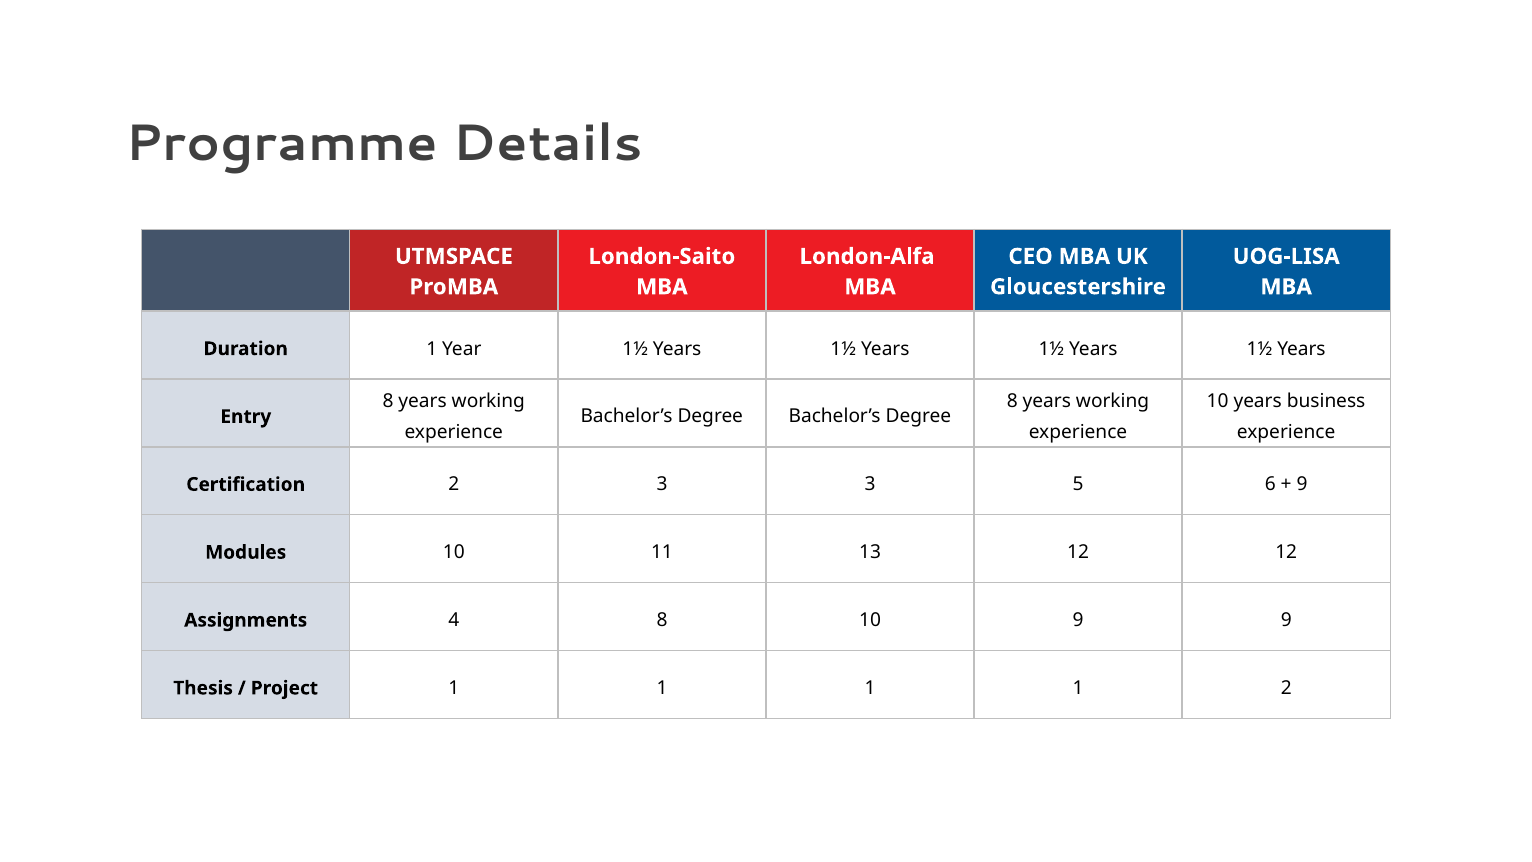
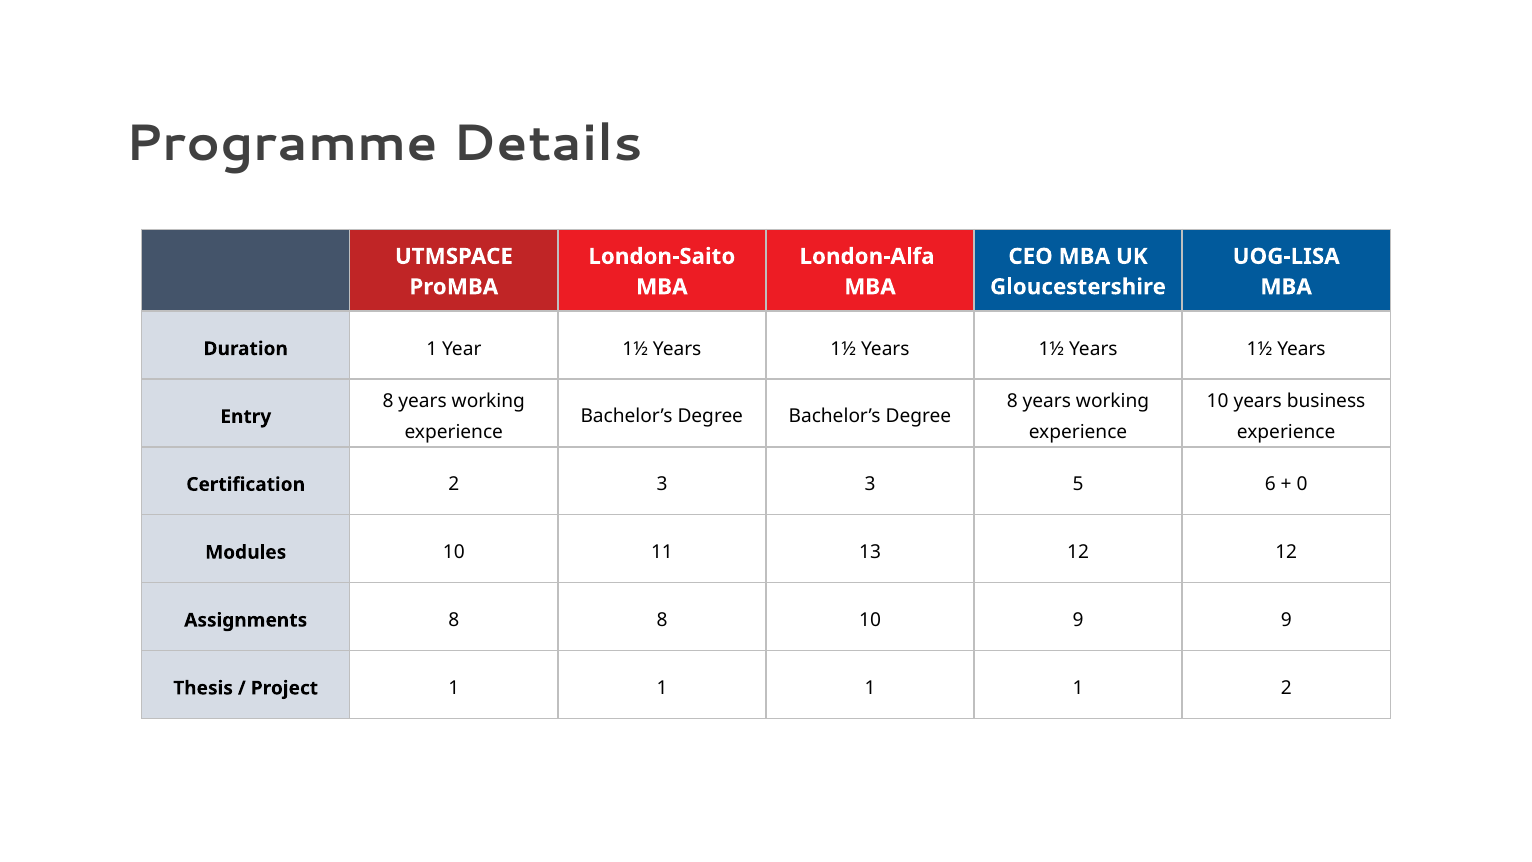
9: 9 -> 0 (1302, 484)
Assignments 4: 4 -> 8 (454, 620)
